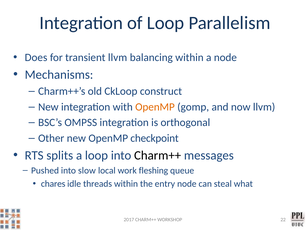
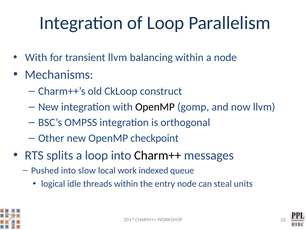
Does: Does -> With (36, 57)
OpenMP colour: orange -> black (155, 107)
fleshing: fleshing -> indexed (153, 170)
chares: chares -> logical (53, 184)
what: what -> units (243, 184)
